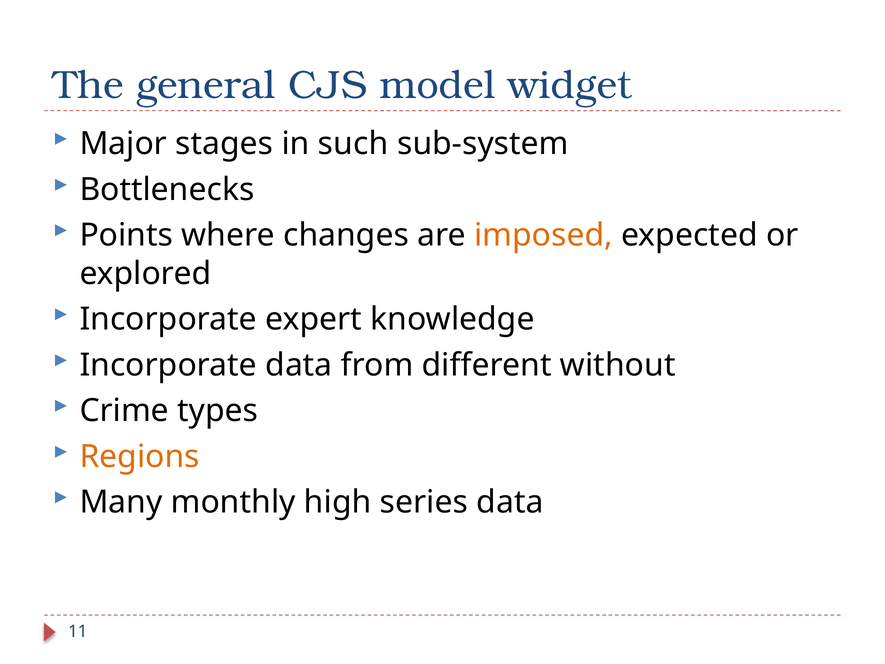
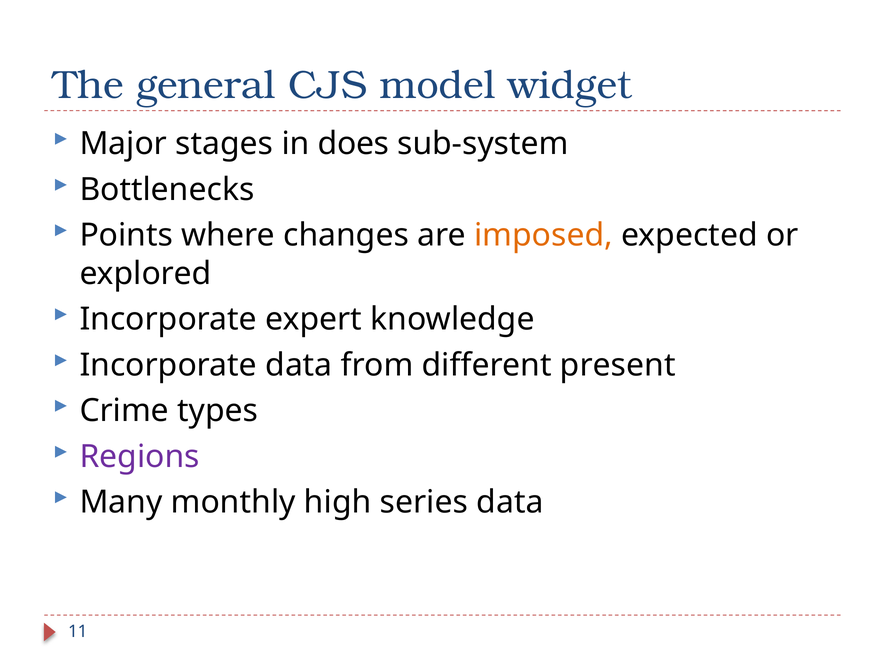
such: such -> does (354, 144)
without: without -> present (618, 365)
Regions colour: orange -> purple (140, 456)
